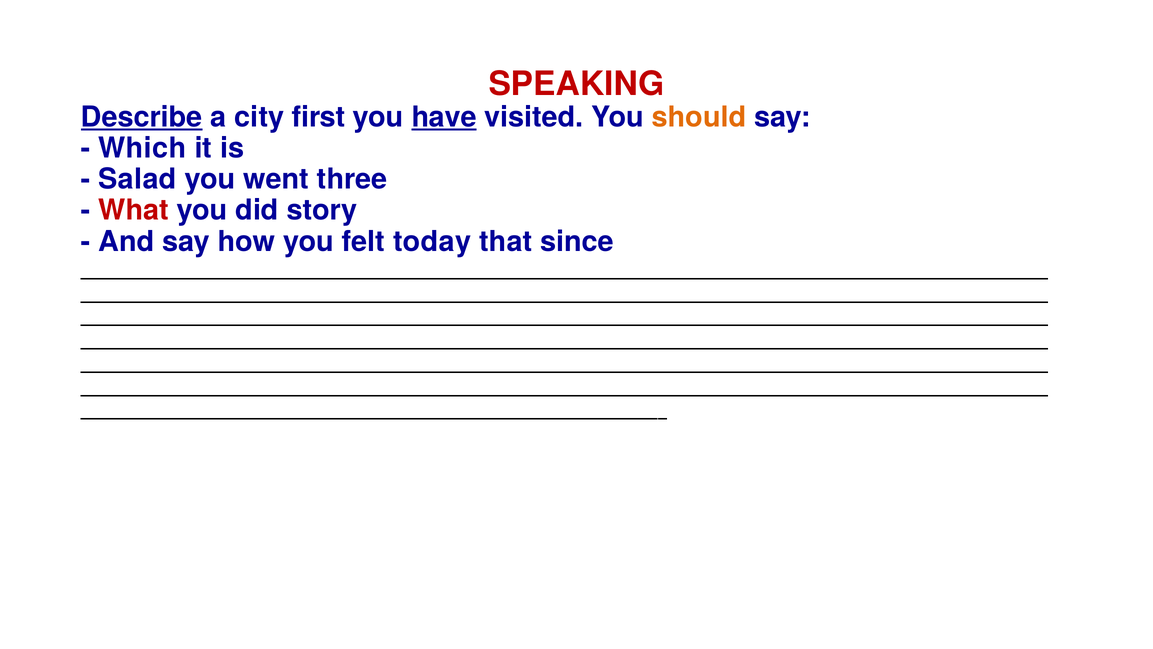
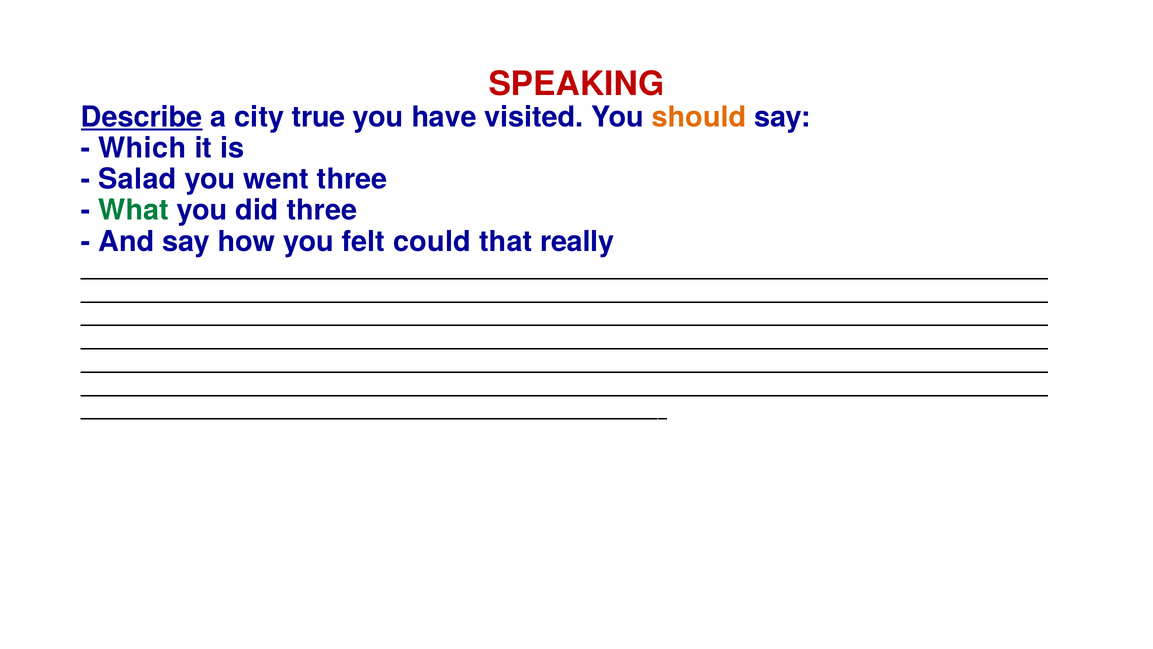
first: first -> true (319, 117)
have underline: present -> none (444, 117)
What colour: red -> green (134, 210)
did story: story -> three (322, 210)
today: today -> could (432, 241)
since: since -> really (577, 241)
